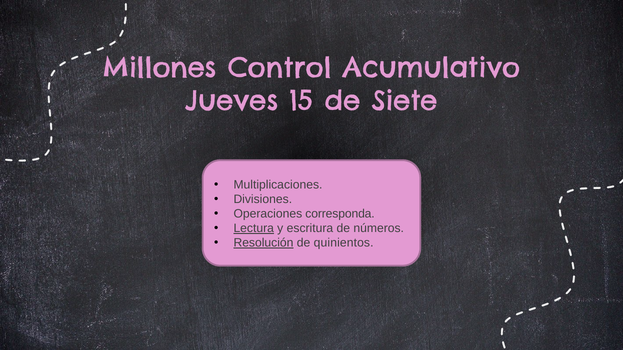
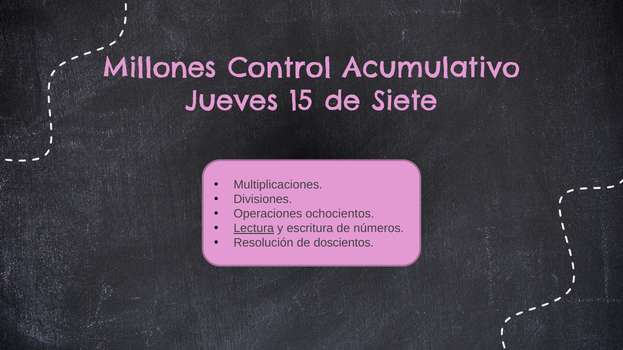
corresponda: corresponda -> ochocientos (340, 214)
Resolución underline: present -> none (263, 243)
quinientos: quinientos -> doscientos (344, 243)
